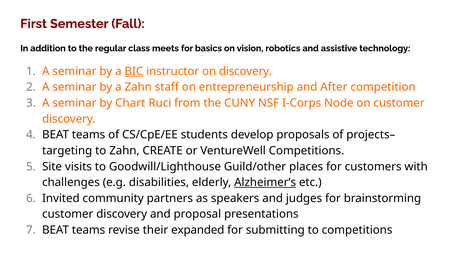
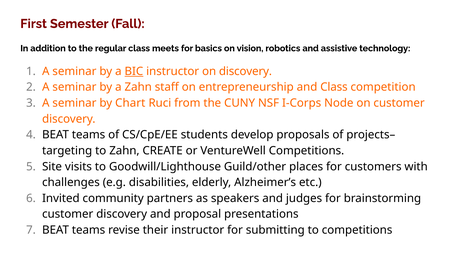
and After: After -> Class (334, 87)
Alzheimer’s underline: present -> none (265, 182)
their expanded: expanded -> instructor (198, 230)
